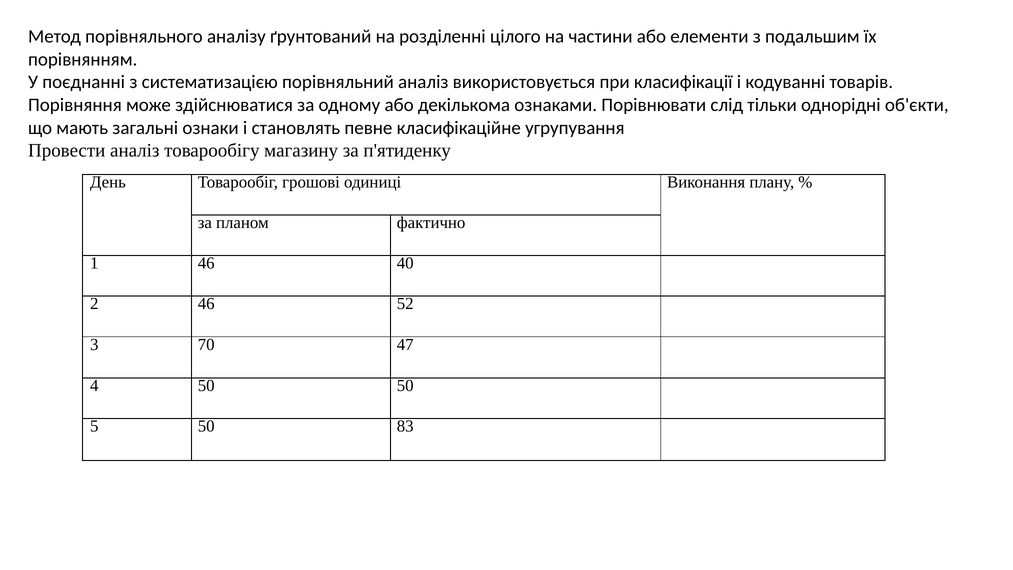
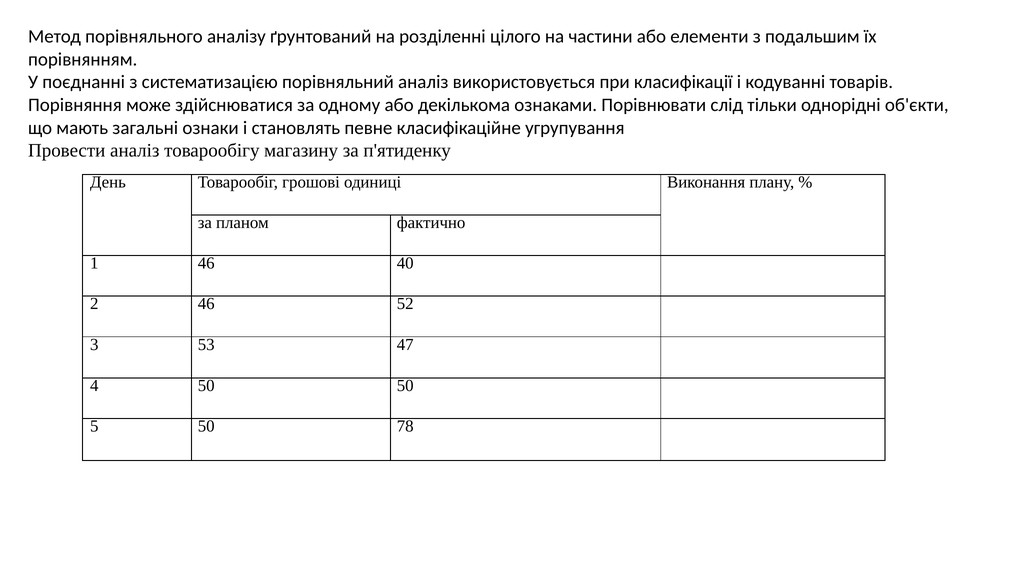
70: 70 -> 53 (206, 344)
83: 83 -> 78 (405, 426)
